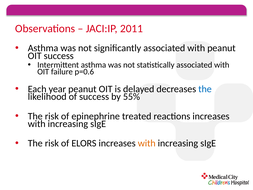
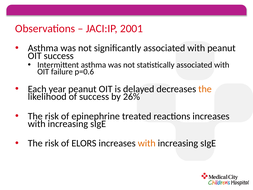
2011: 2011 -> 2001 (132, 29)
the colour: blue -> orange (205, 89)
55%: 55% -> 26% (132, 97)
